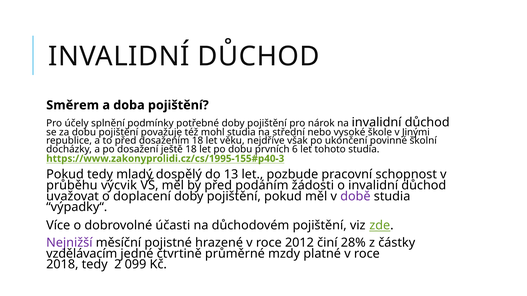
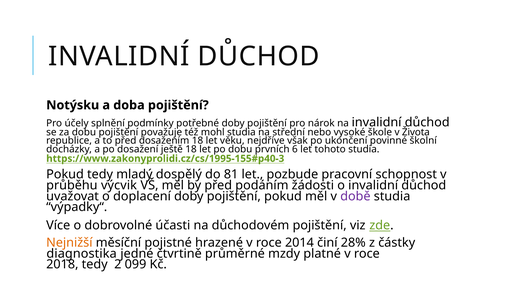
Směrem: Směrem -> Notýsku (73, 105)
Jinými: Jinými -> Života (416, 132)
13: 13 -> 81 (231, 175)
Nejnižší colour: purple -> orange (69, 243)
2012: 2012 -> 2014 (299, 243)
vzdělávacím: vzdělávacím -> diagnostika (82, 254)
